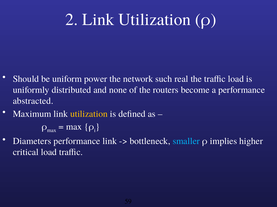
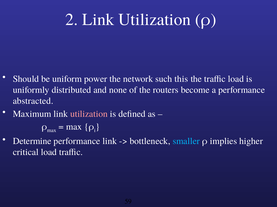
real: real -> this (181, 79)
utilization colour: yellow -> pink (89, 114)
Diameters: Diameters -> Determine (32, 142)
